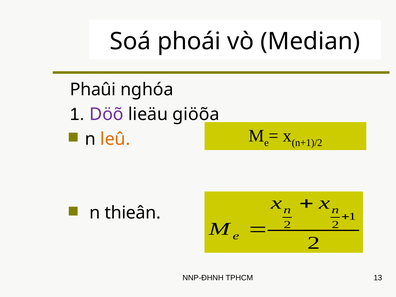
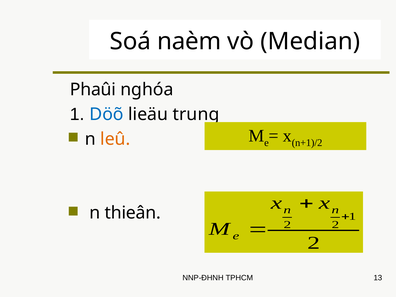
phoái: phoái -> naèm (189, 41)
Döõ colour: purple -> blue (107, 114)
giöõa: giöõa -> trung (196, 114)
